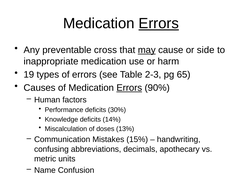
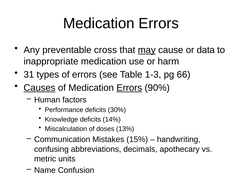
Errors underline: present -> none (159, 23)
side: side -> data (206, 50)
19: 19 -> 31 (29, 74)
2-3: 2-3 -> 1-3 (153, 74)
65: 65 -> 66 (184, 74)
Causes underline: none -> present (40, 88)
